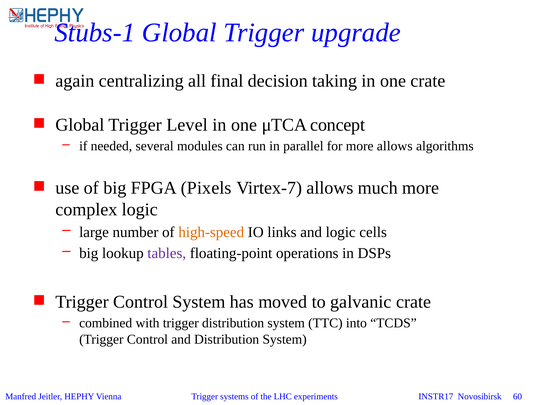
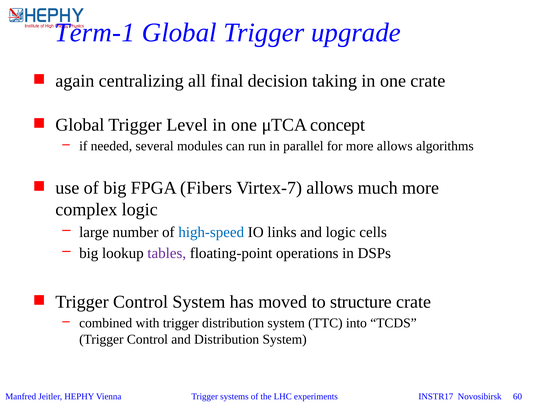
Stubs-1: Stubs-1 -> Term-1 (95, 32)
Pixels: Pixels -> Fibers (206, 188)
high-speed colour: orange -> blue (211, 232)
galvanic: galvanic -> structure (361, 301)
